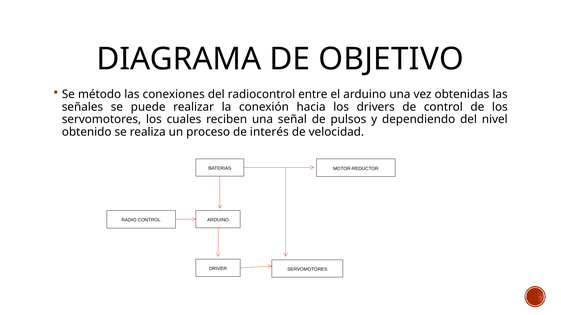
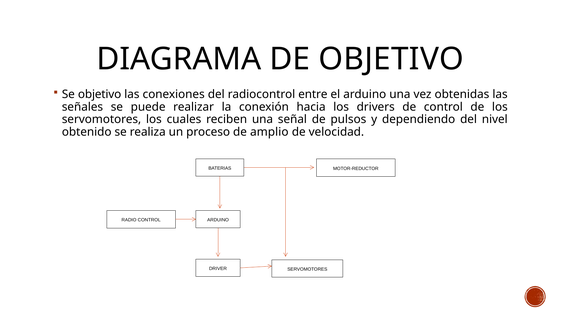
Se método: método -> objetivo (100, 94)
interés: interés -> amplio (269, 132)
